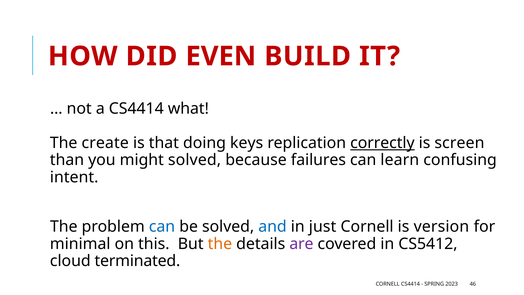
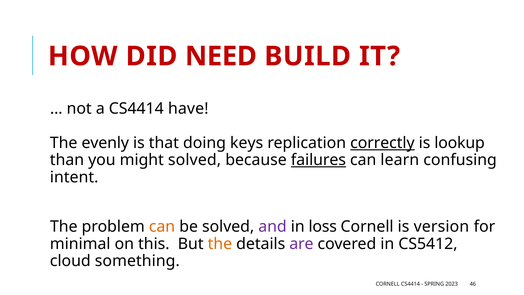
EVEN: EVEN -> NEED (221, 56)
what: what -> have (188, 109)
create: create -> evenly (105, 143)
screen: screen -> lookup (460, 143)
failures underline: none -> present (318, 160)
can colour: blue -> orange (162, 227)
and colour: blue -> purple (273, 227)
just: just -> loss (323, 227)
terminated: terminated -> something (137, 261)
